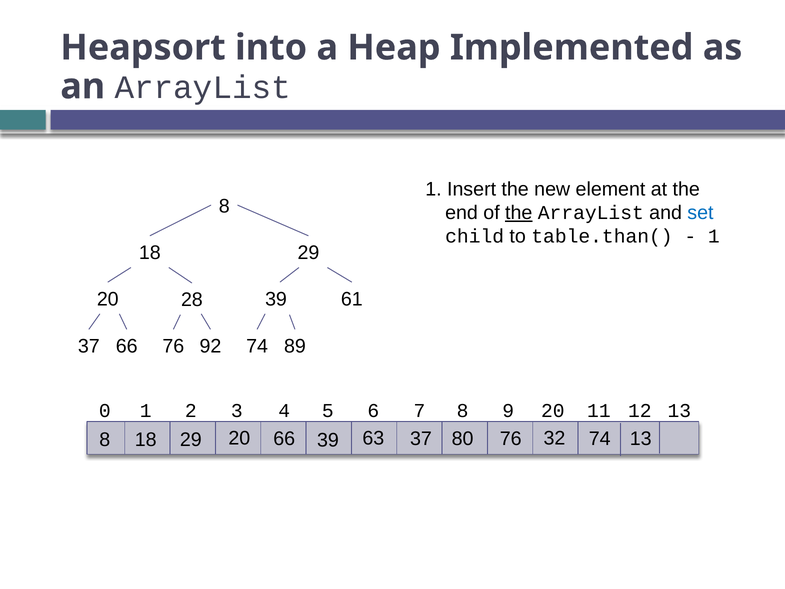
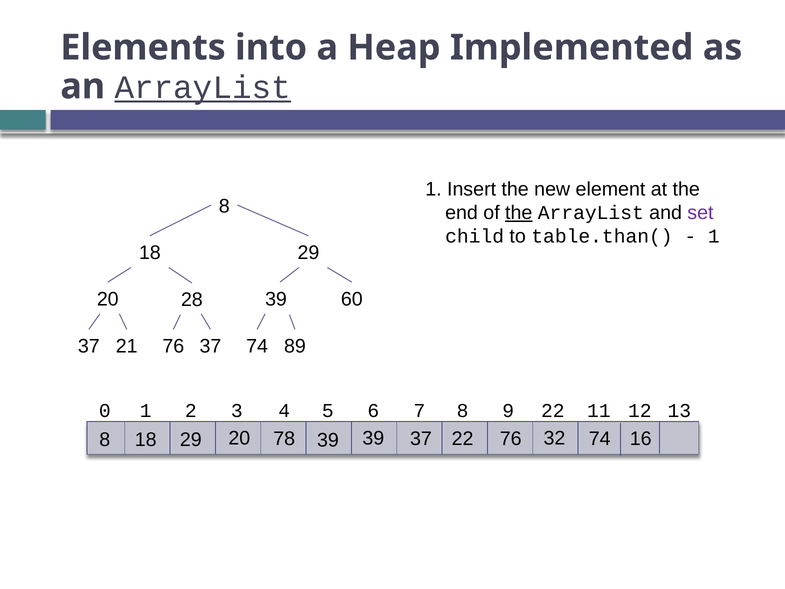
Heapsort: Heapsort -> Elements (143, 48)
ArrayList underline: none -> present (203, 87)
set colour: blue -> purple (700, 213)
61: 61 -> 60 (352, 299)
37 66: 66 -> 21 (127, 346)
76 92: 92 -> 37 (210, 346)
9 20: 20 -> 22 (553, 411)
20 66: 66 -> 78 (284, 438)
39 63: 63 -> 39 (373, 438)
37 80: 80 -> 22 (463, 438)
74 13: 13 -> 16 (641, 438)
